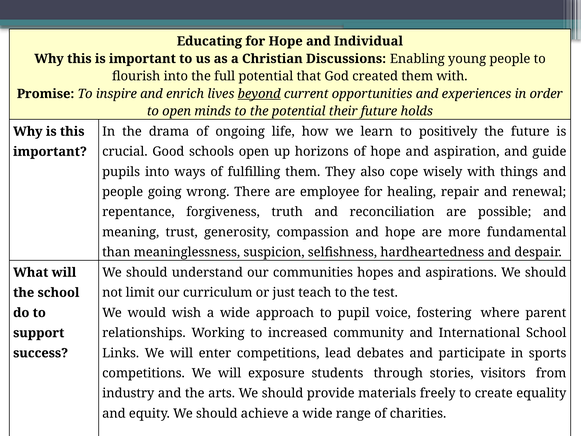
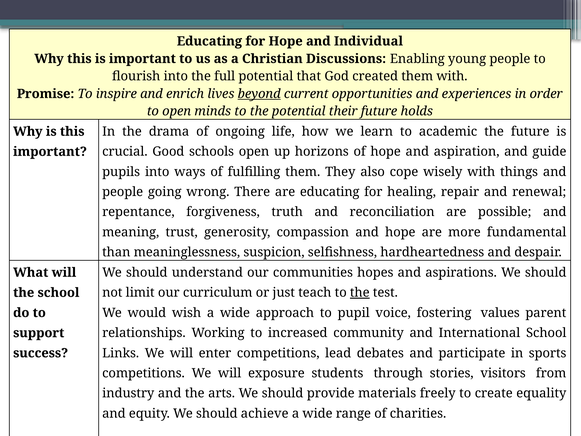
positively: positively -> academic (448, 131)
are employee: employee -> educating (330, 192)
the underline: none -> present (360, 292)
where: where -> values (500, 313)
